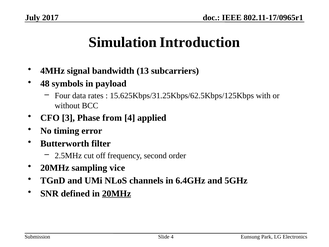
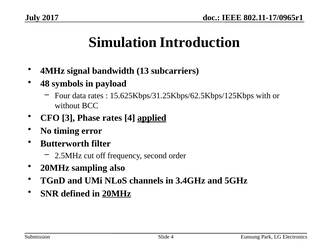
Phase from: from -> rates (112, 118)
applied underline: none -> present (152, 118)
vice: vice -> also (117, 168)
6.4GHz: 6.4GHz -> 3.4GHz (190, 181)
